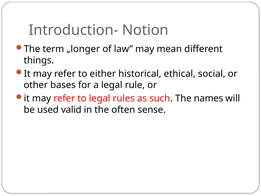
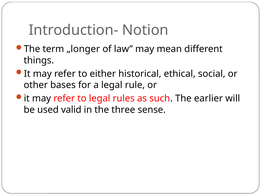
names: names -> earlier (208, 98)
often: often -> three (123, 110)
